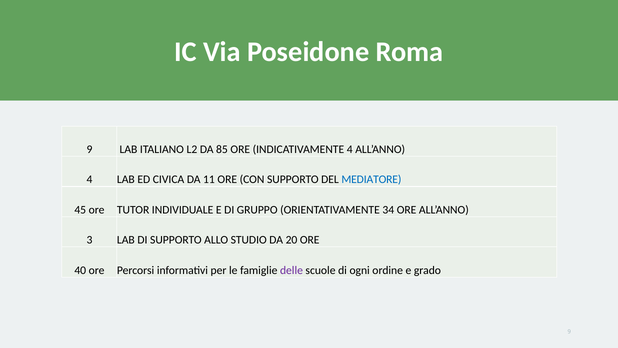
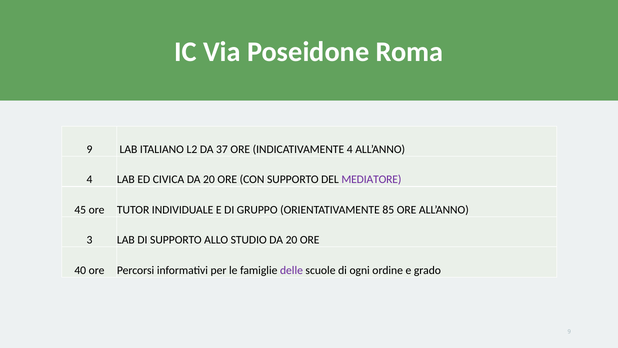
85: 85 -> 37 (222, 149)
CIVICA DA 11: 11 -> 20 (209, 179)
MEDIATORE colour: blue -> purple (371, 179)
34: 34 -> 85 (388, 210)
